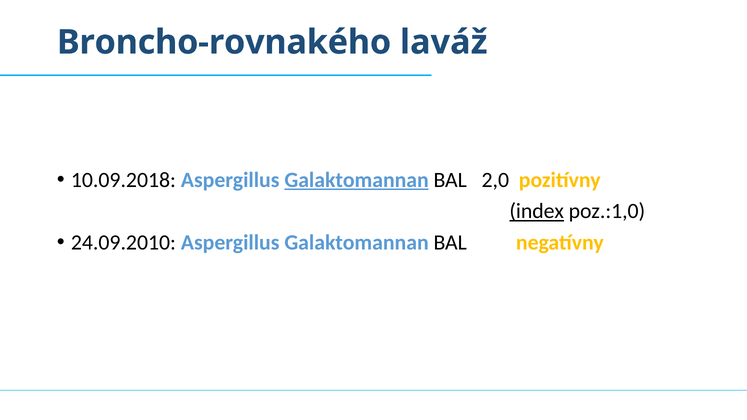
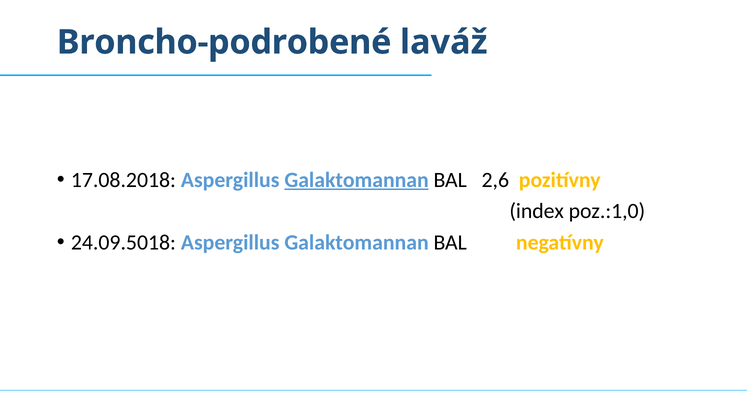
Broncho-rovnakého: Broncho-rovnakého -> Broncho-podrobené (224, 42)
10.09.2018: 10.09.2018 -> 17.08.2018 (123, 180)
2,0: 2,0 -> 2,6 (495, 180)
index underline: present -> none (537, 211)
24.09.2010: 24.09.2010 -> 24.09.5018 (123, 243)
